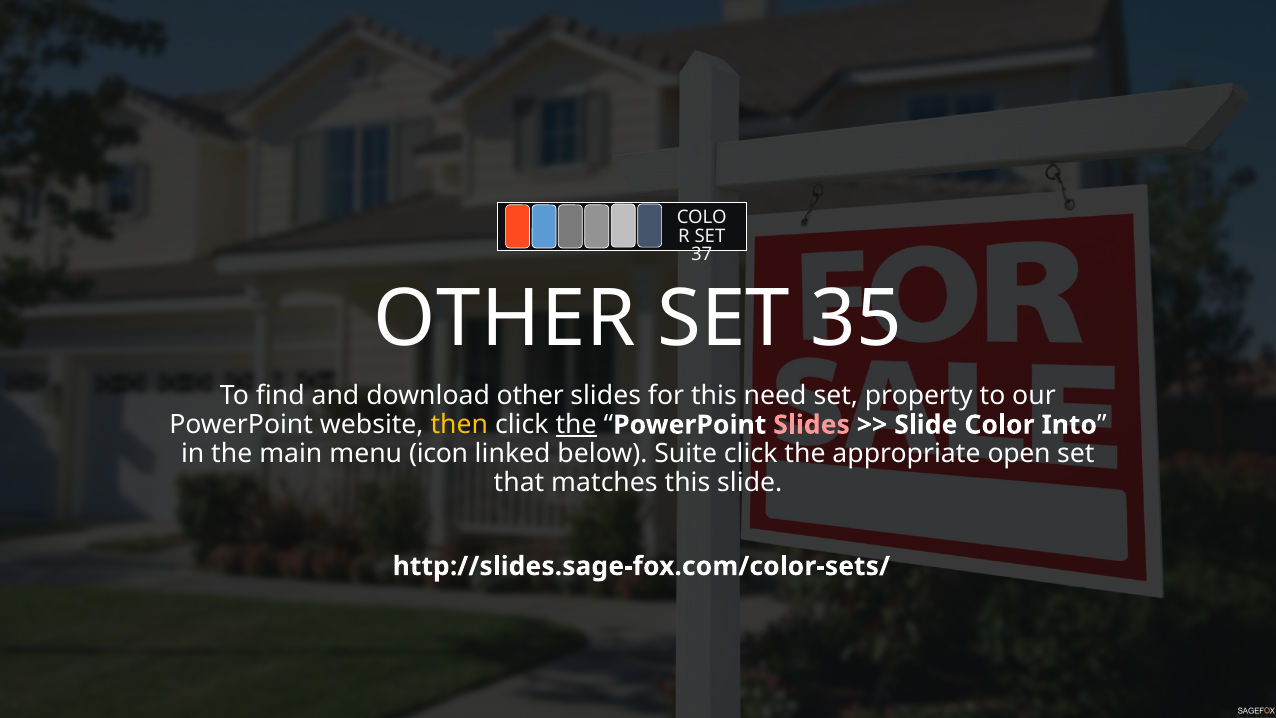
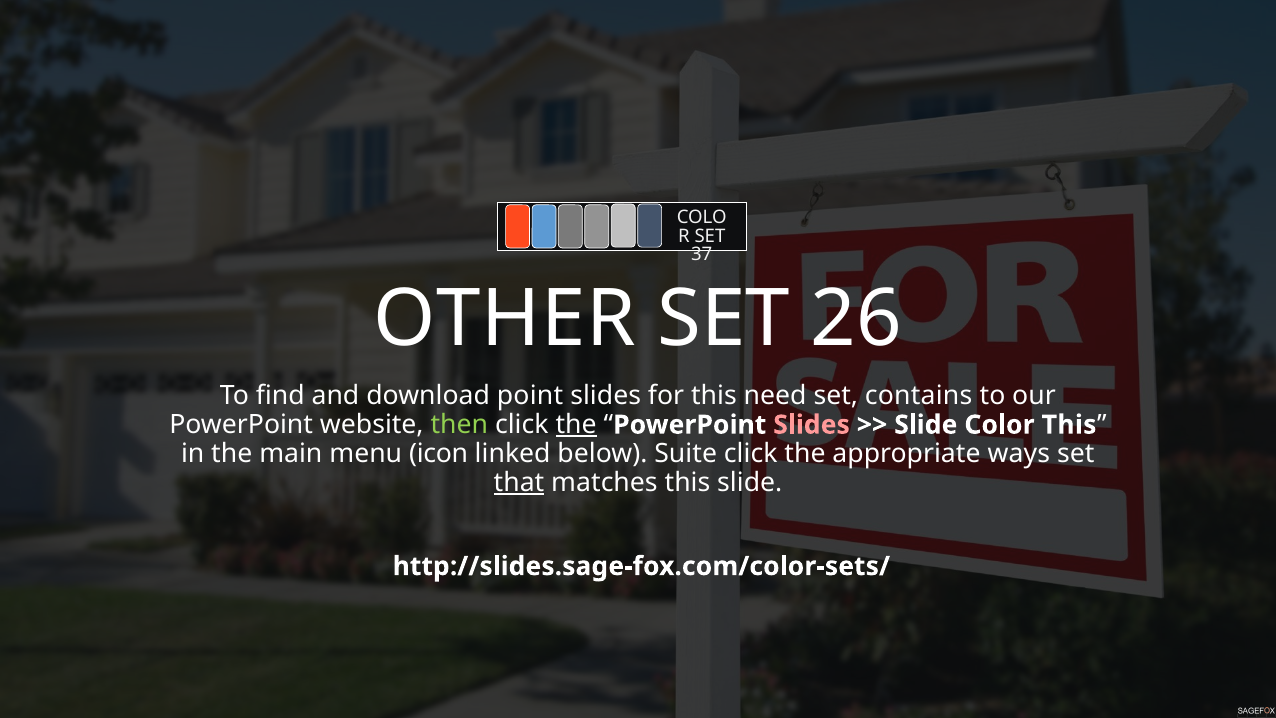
35: 35 -> 26 (856, 319)
download other: other -> point (530, 396)
property: property -> contains (919, 396)
then colour: yellow -> light green (459, 425)
Color Into: Into -> This (1069, 425)
open: open -> ways (1019, 453)
that underline: none -> present (519, 482)
